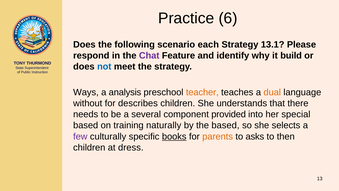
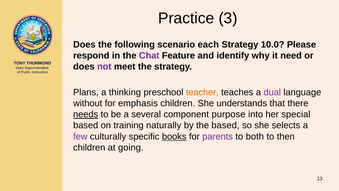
6: 6 -> 3 (228, 18)
13.1: 13.1 -> 10.0 (273, 44)
build: build -> need (291, 56)
not colour: blue -> purple (104, 67)
Ways: Ways -> Plans (86, 92)
analysis: analysis -> thinking (125, 92)
dual colour: orange -> purple (272, 92)
describes: describes -> emphasis (138, 103)
needs underline: none -> present (86, 114)
provided: provided -> purpose (229, 114)
parents colour: orange -> purple (218, 136)
asks: asks -> both (255, 136)
dress: dress -> going (131, 147)
